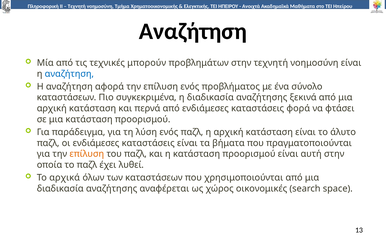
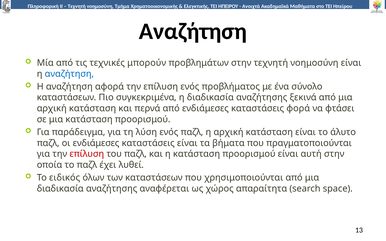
επίλυση colour: orange -> red (87, 154)
αρχικά: αρχικά -> ειδικός (65, 178)
οικονομικές: οικονομικές -> απαραίτητα (262, 189)
